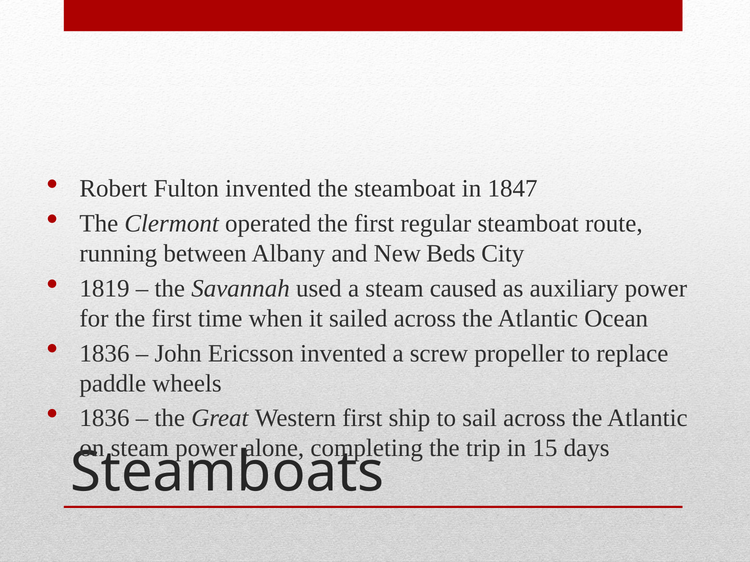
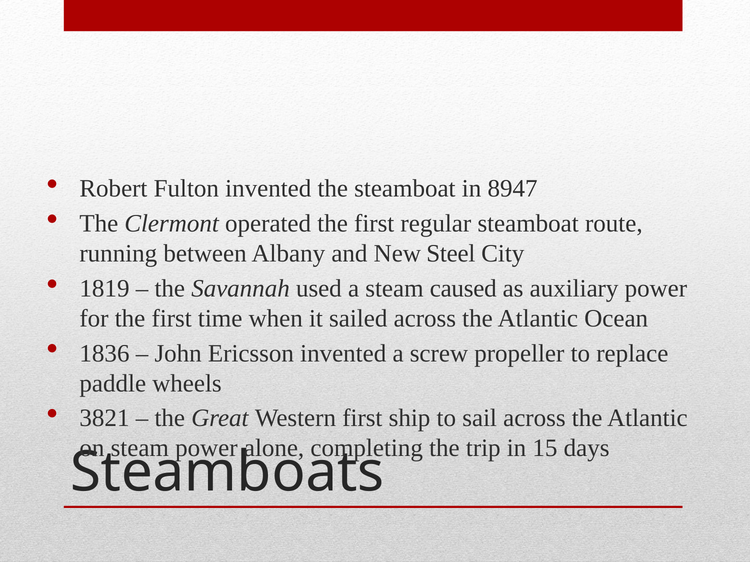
1847: 1847 -> 8947 (513, 189)
Beds: Beds -> Steel (451, 254)
1836: 1836 -> 3821 (104, 419)
